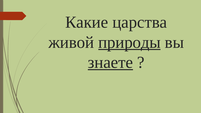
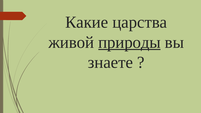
знаете underline: present -> none (110, 62)
